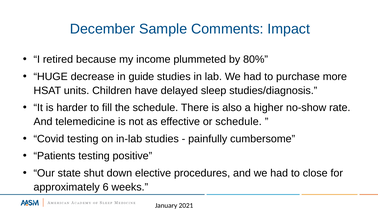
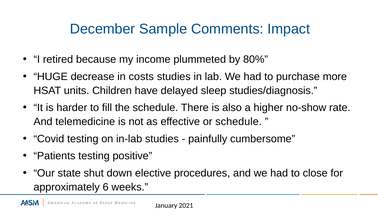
guide: guide -> costs (141, 77)
